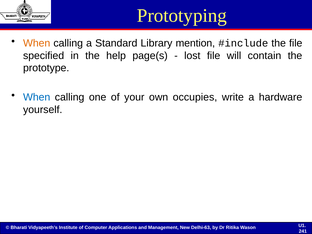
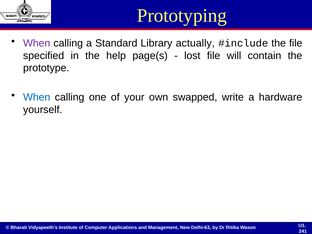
When colour: orange -> purple (37, 43)
mention: mention -> actually (195, 43)
occupies: occupies -> swapped (195, 97)
